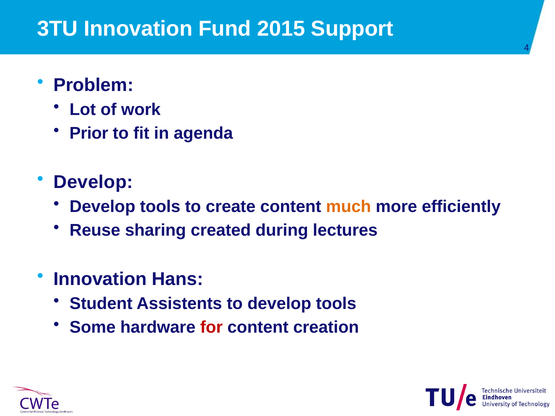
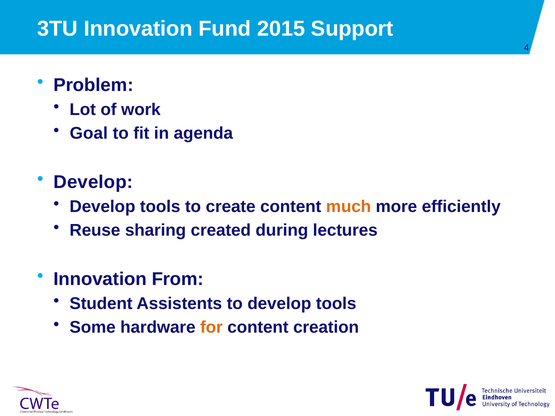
Prior: Prior -> Goal (89, 133)
Hans: Hans -> From (178, 279)
for colour: red -> orange (211, 327)
